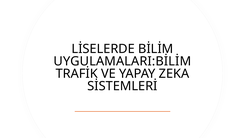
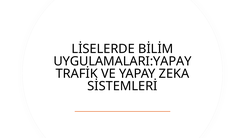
UYGULAMALARI:BİLİM: UYGULAMALARI:BİLİM -> UYGULAMALARI:YAPAY (122, 61)
